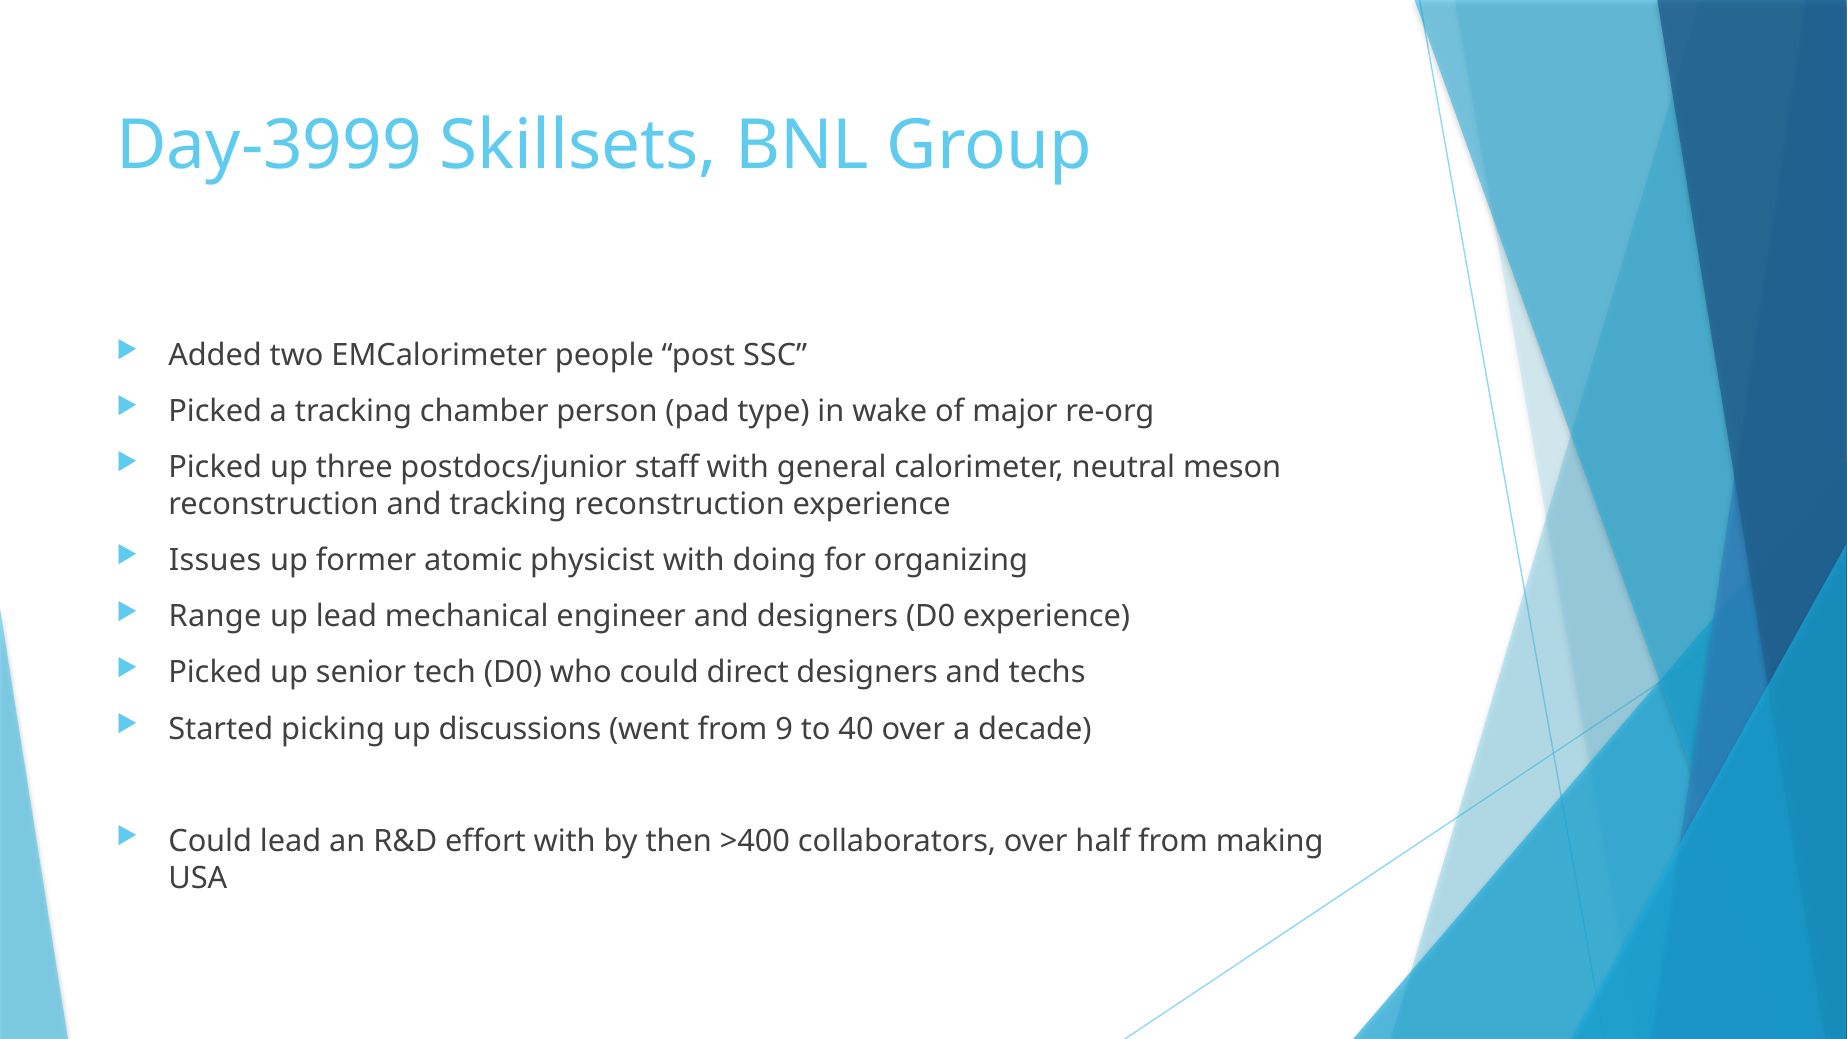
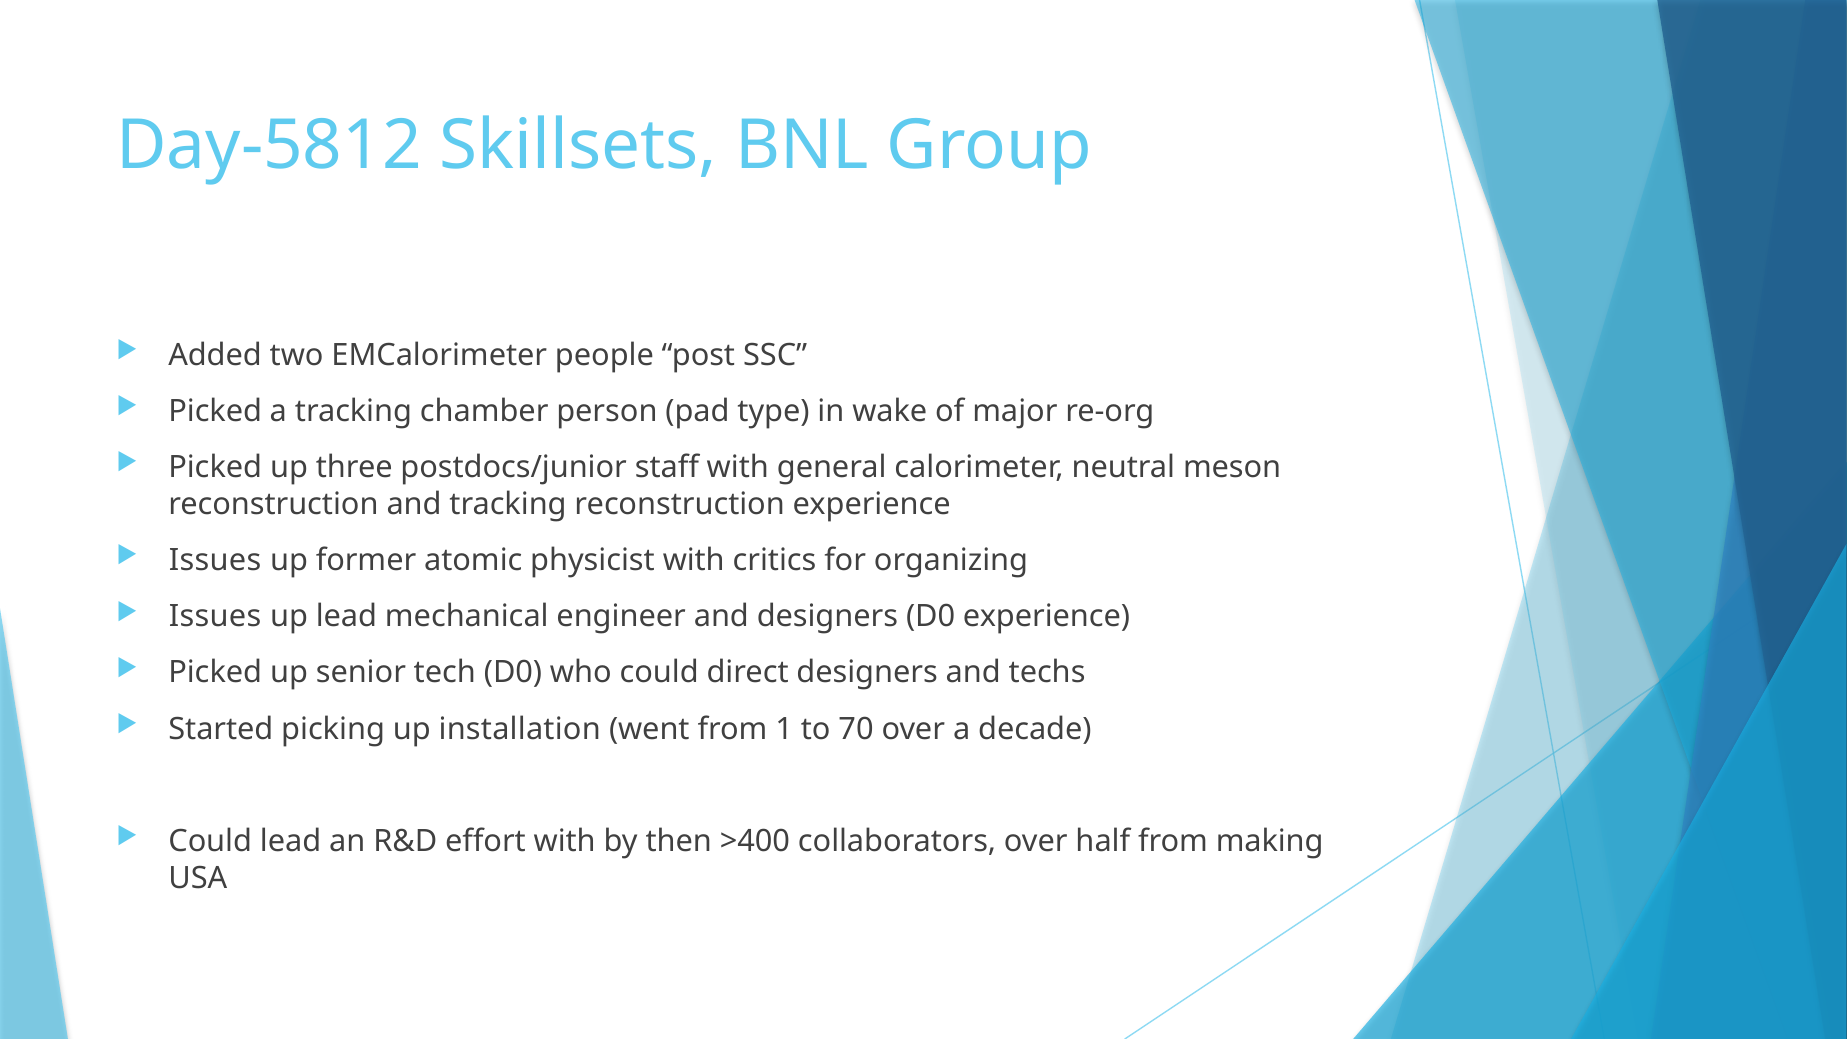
Day-3999: Day-3999 -> Day-5812 (269, 146)
doing: doing -> critics (774, 560)
Range: Range -> Issues (215, 616)
discussions: discussions -> installation (520, 729)
9: 9 -> 1 (784, 729)
40: 40 -> 70 (856, 729)
